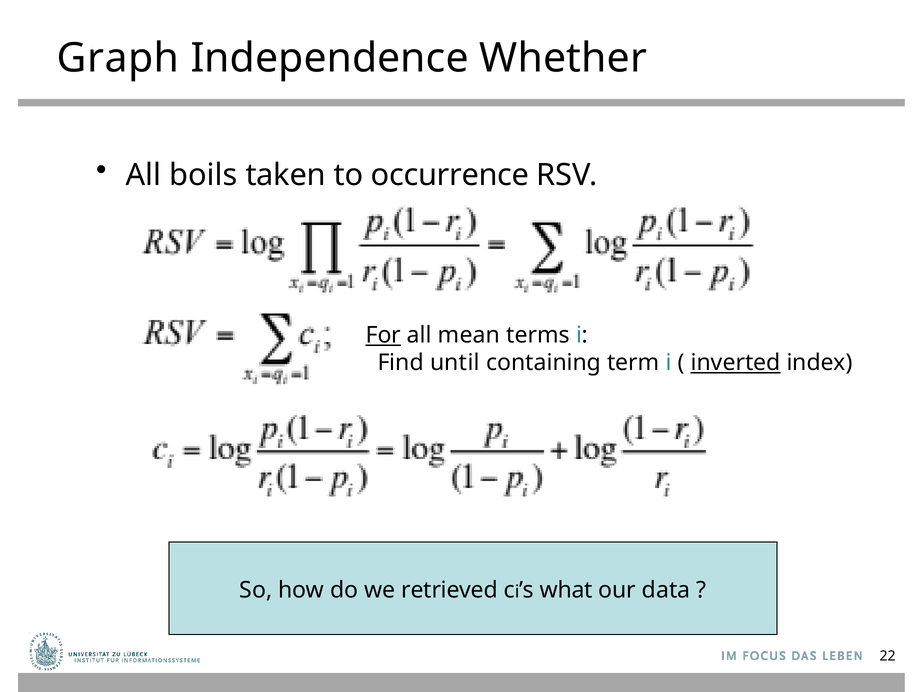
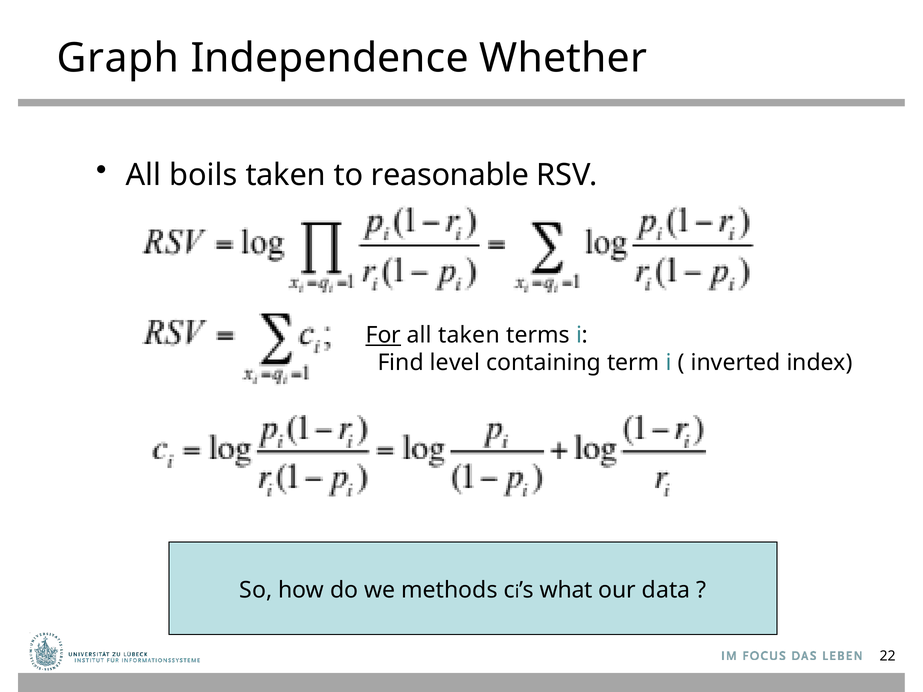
occurrence: occurrence -> reasonable (450, 175)
all mean: mean -> taken (469, 335)
until: until -> level (455, 363)
inverted underline: present -> none (736, 363)
retrieved: retrieved -> methods (450, 590)
